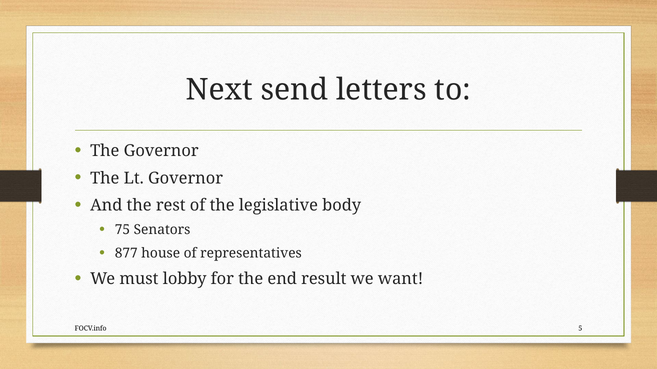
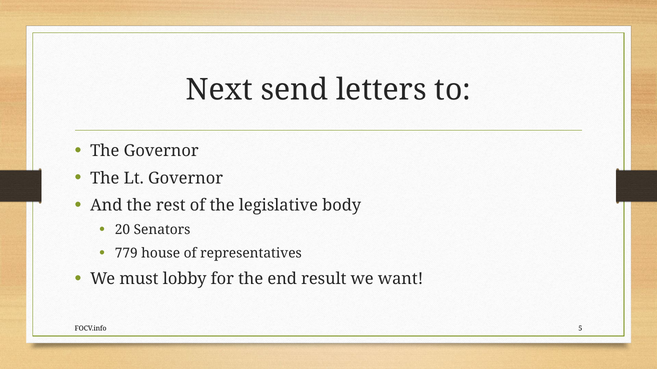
75: 75 -> 20 (122, 230)
877: 877 -> 779 (126, 253)
